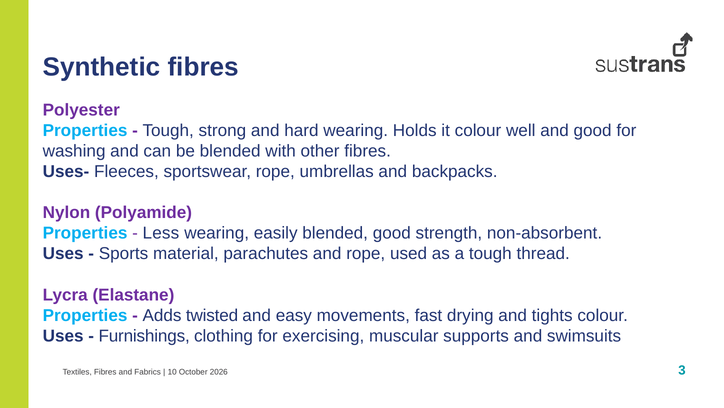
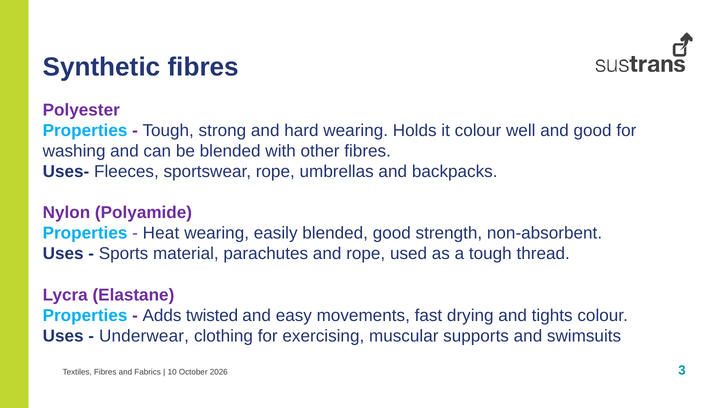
Less: Less -> Heat (161, 233)
Furnishings: Furnishings -> Underwear (144, 335)
